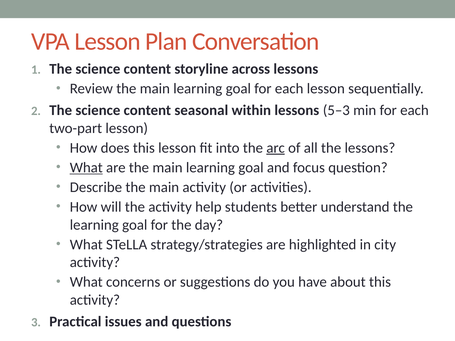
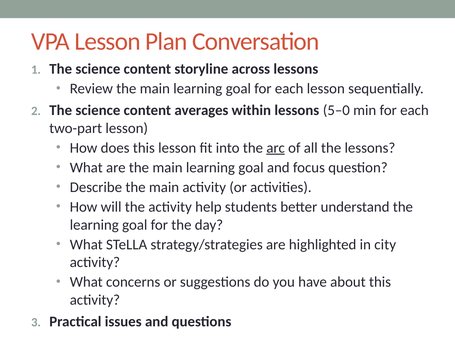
seasonal: seasonal -> averages (201, 110)
5–3: 5–3 -> 5–0 (336, 110)
What underline: present -> none (86, 168)
